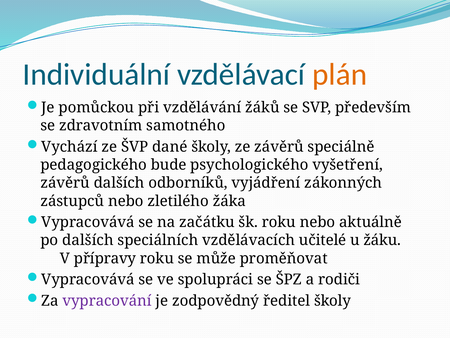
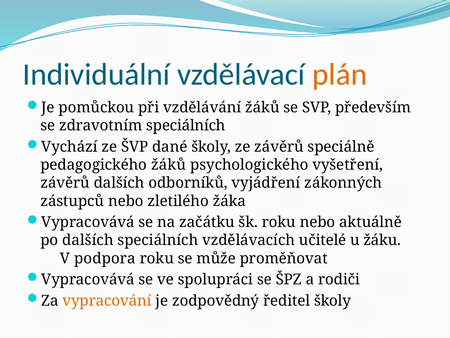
zdravotním samotného: samotného -> speciálních (186, 126)
pedagogického bude: bude -> žáků (169, 165)
přípravy: přípravy -> podpora (105, 258)
vypracování colour: purple -> orange (107, 300)
